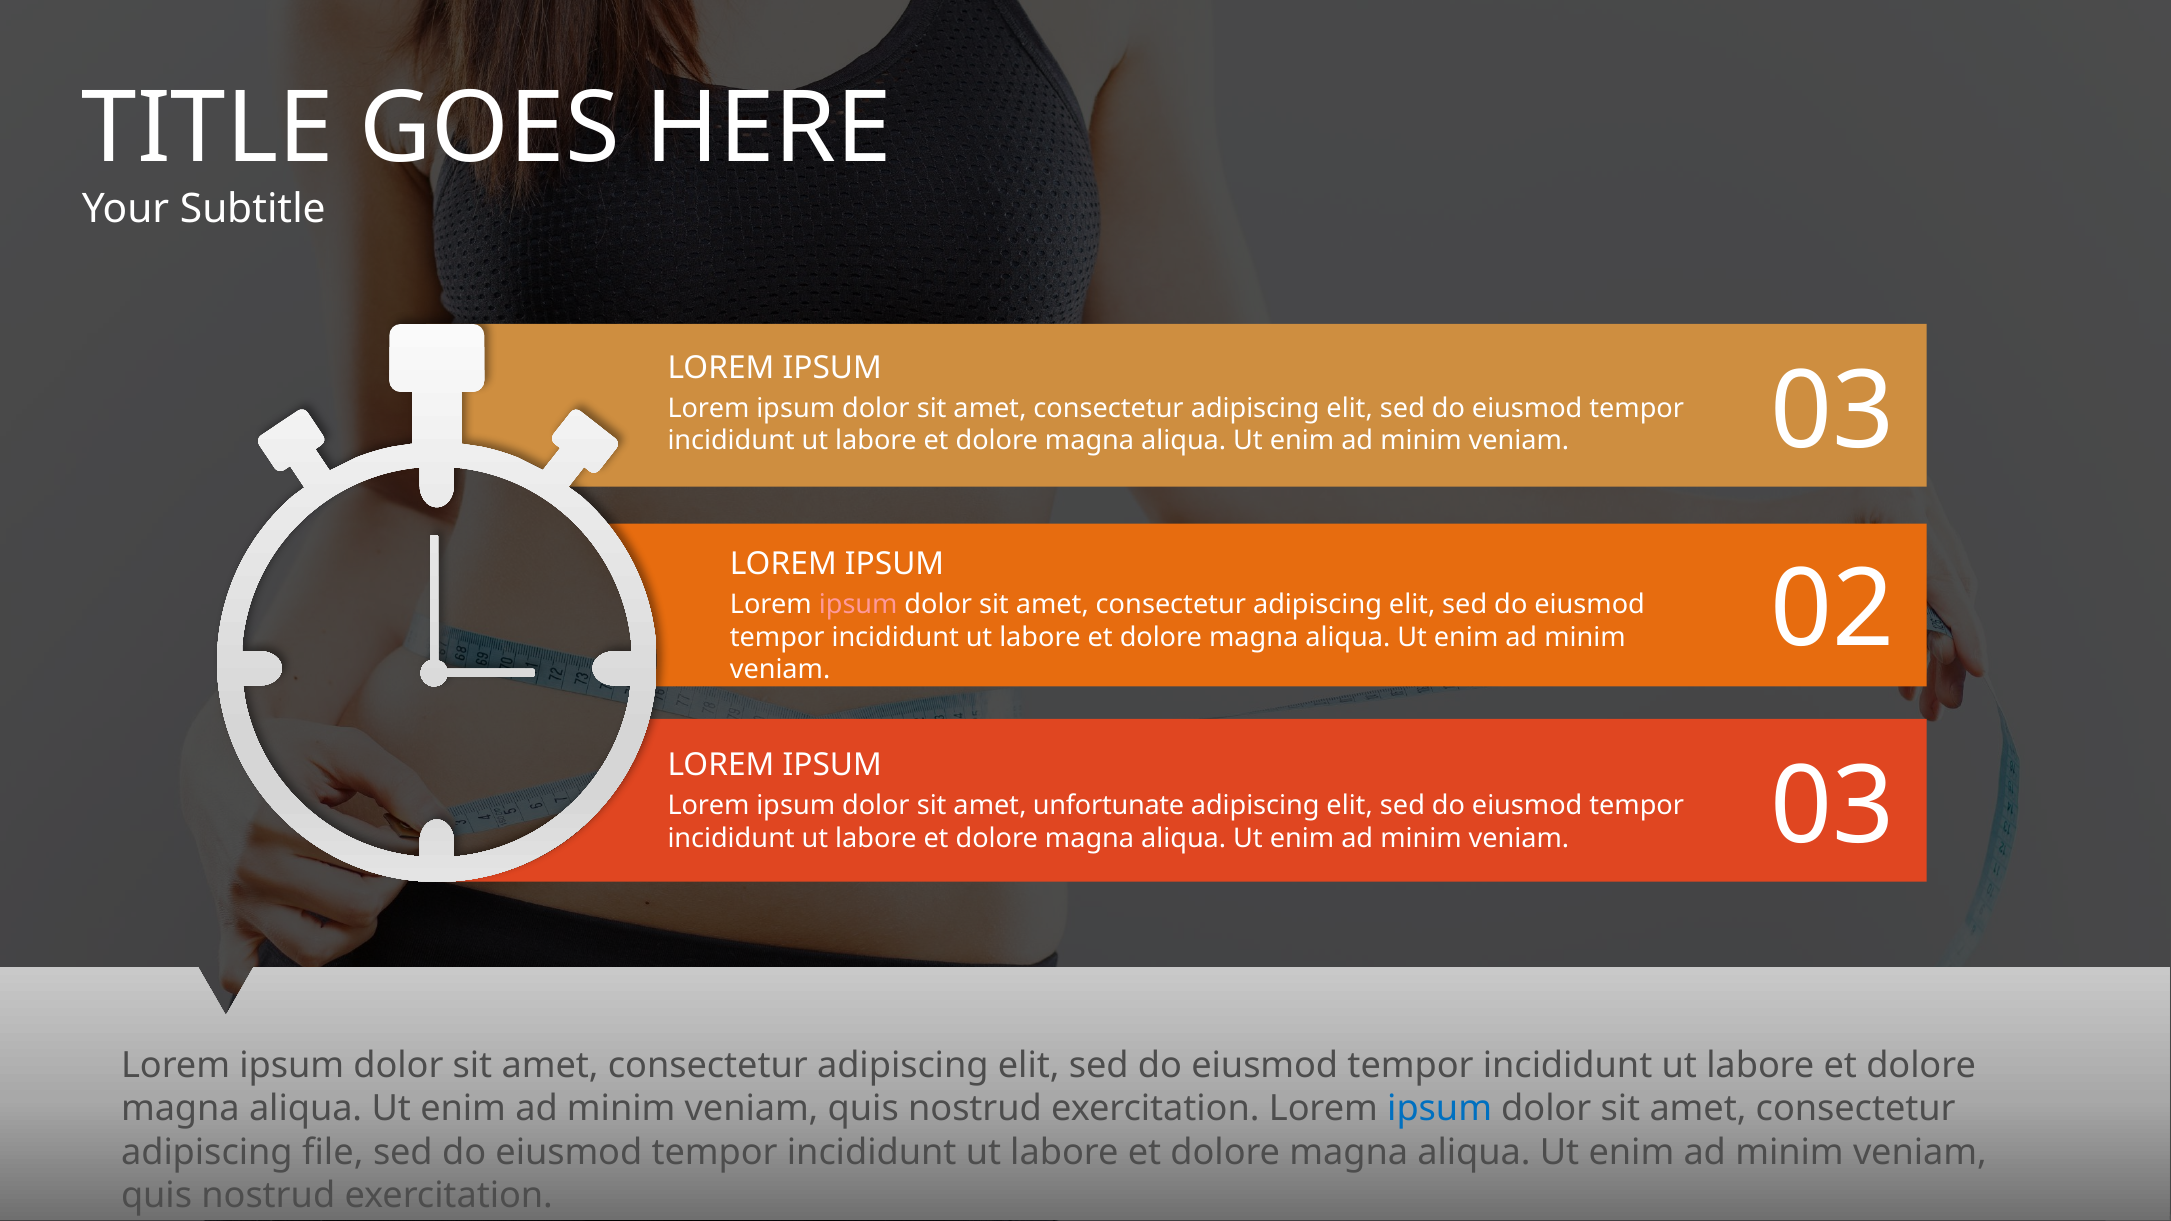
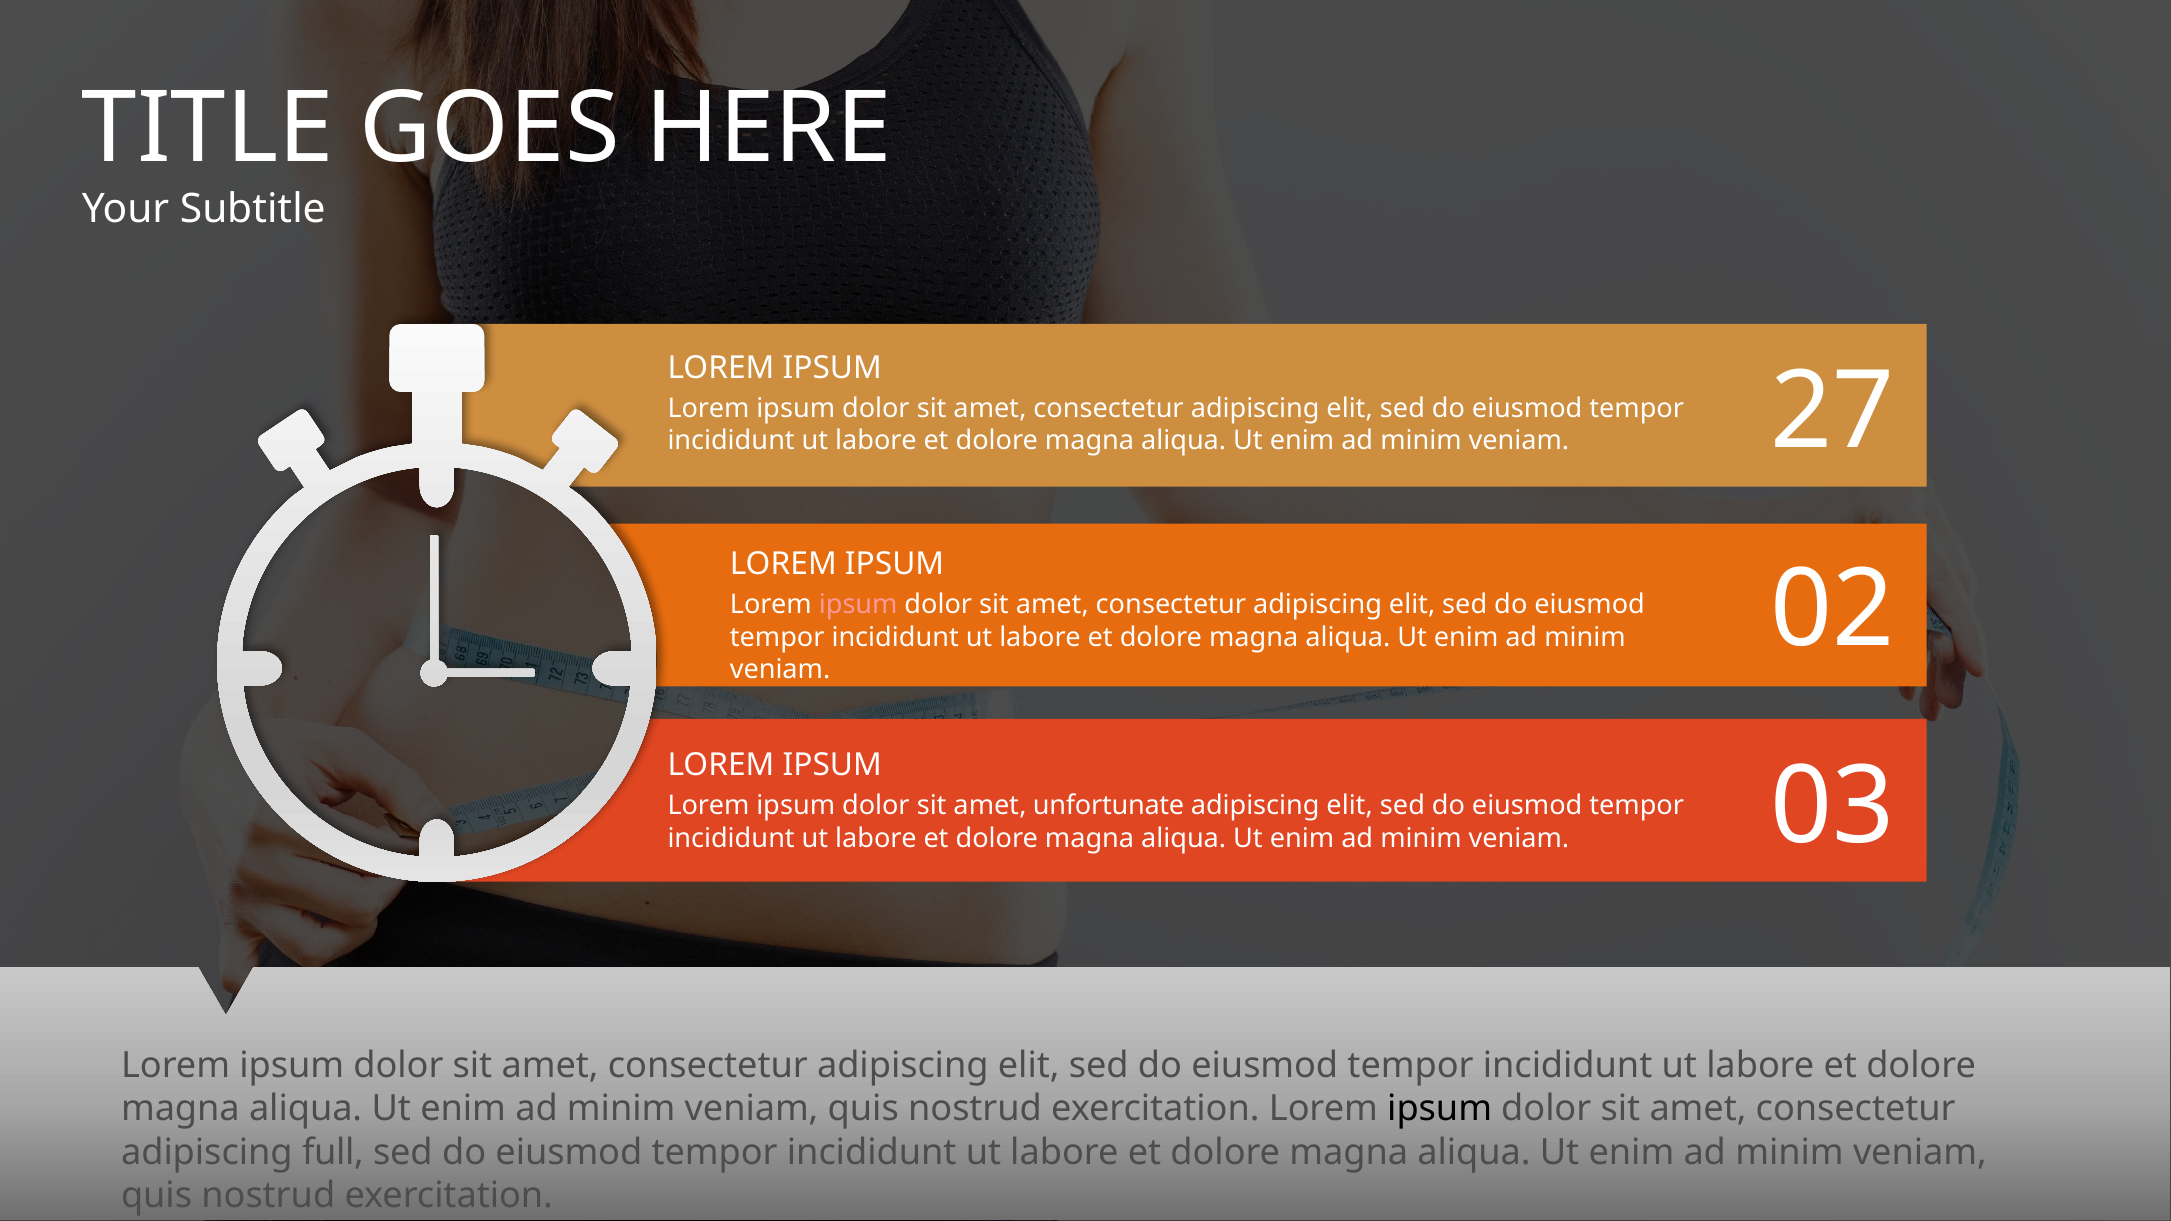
veniam 03: 03 -> 27 (1832, 412)
ipsum colour: blue -> black (1440, 1109)
file: file -> full (333, 1153)
